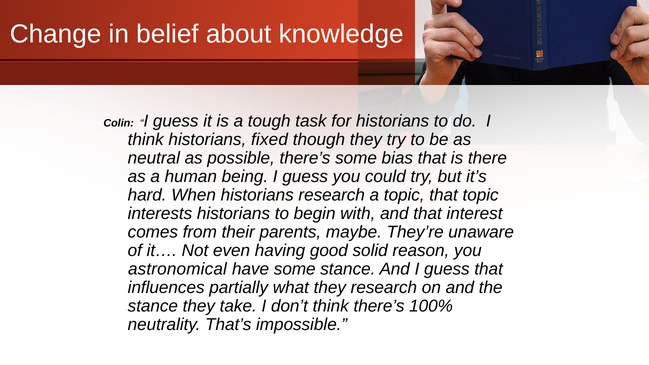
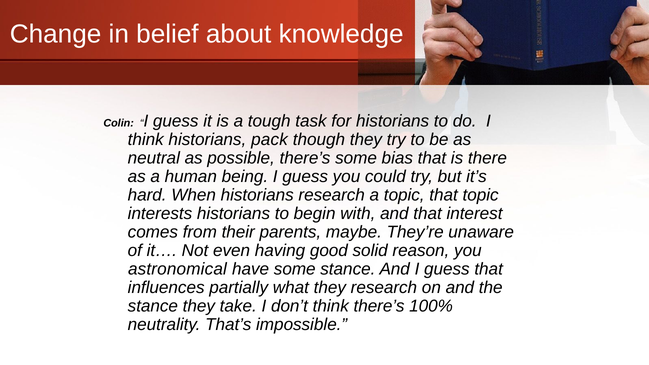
fixed: fixed -> pack (269, 140)
